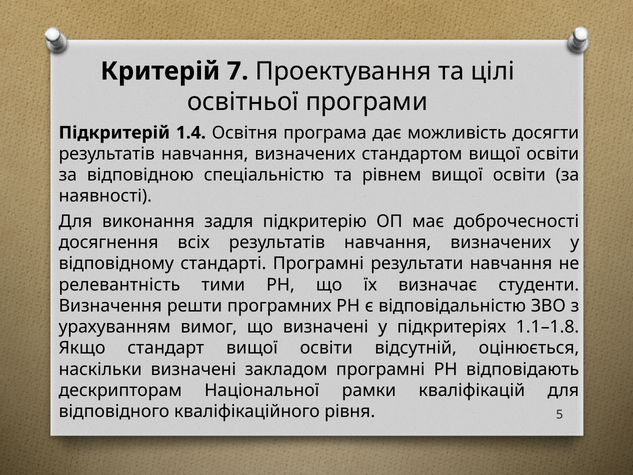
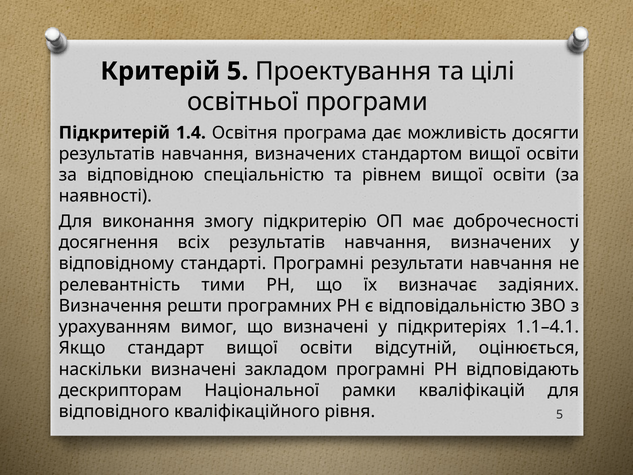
Критерій 7: 7 -> 5 (238, 71)
задля: задля -> змогу (229, 221)
студенти: студенти -> задіяних (539, 285)
1.1–1.8: 1.1–1.8 -> 1.1–4.1 (548, 327)
